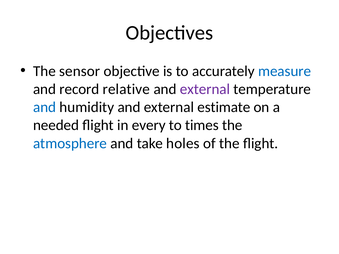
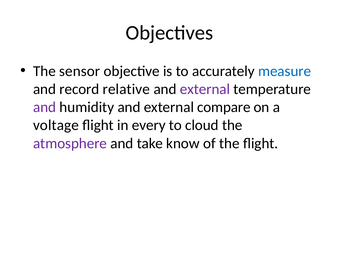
and colour: blue -> purple (45, 107)
estimate: estimate -> compare (224, 107)
needed: needed -> voltage (56, 125)
times: times -> cloud (202, 125)
atmosphere colour: blue -> purple (70, 143)
holes: holes -> know (183, 143)
